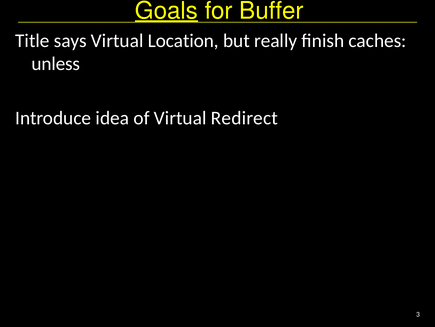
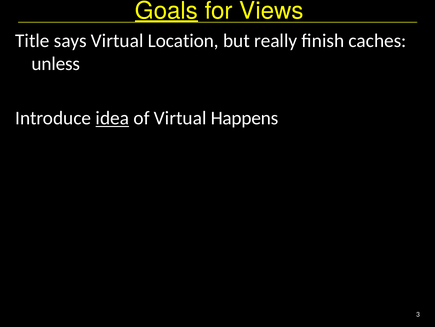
Buffer: Buffer -> Views (271, 11)
idea underline: none -> present (112, 118)
Redirect: Redirect -> Happens (245, 118)
